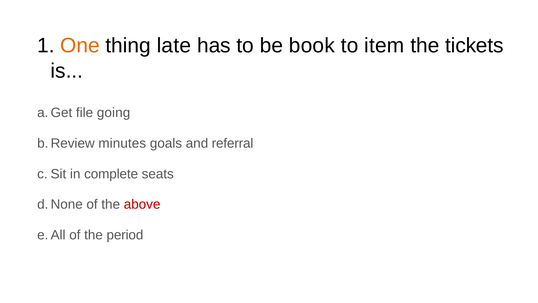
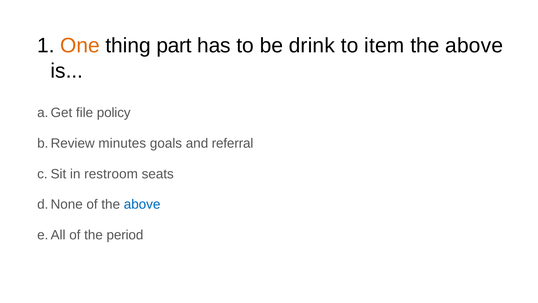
late: late -> part (174, 46)
book: book -> drink (312, 46)
tickets: tickets -> above (474, 46)
going: going -> policy (114, 113)
complete: complete -> restroom (111, 174)
above colour: red -> blue (142, 204)
